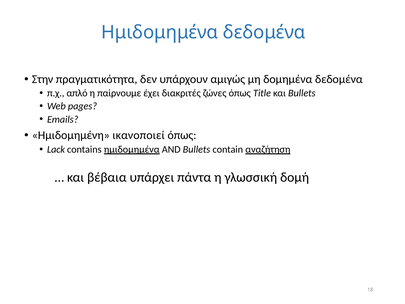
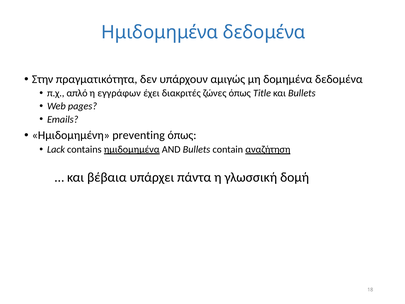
παίρνουμε: παίρνουμε -> εγγράφων (119, 93)
ικανοποιεί: ικανοποιεί -> preventing (139, 135)
